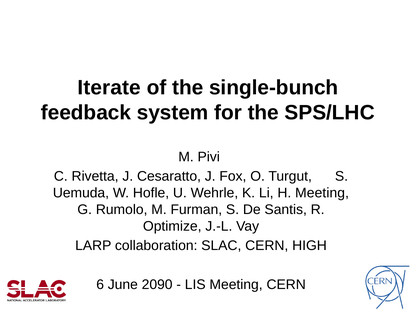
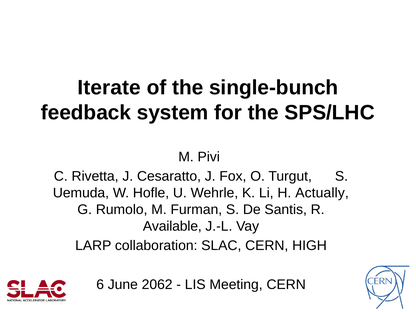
H Meeting: Meeting -> Actually (322, 193)
Optimize: Optimize -> Available (172, 226)
2090: 2090 -> 2062 (157, 285)
